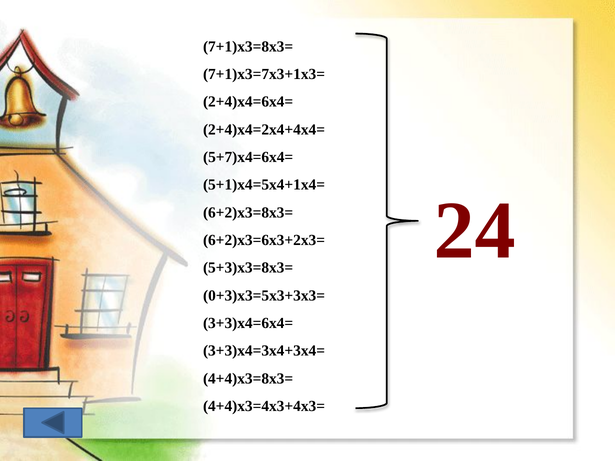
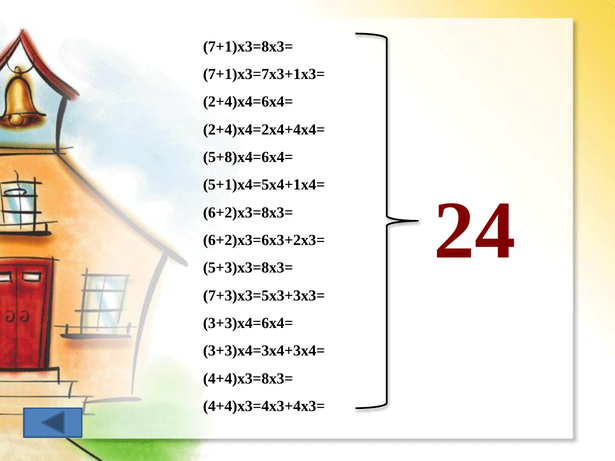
5+7)х4=6х4=: 5+7)х4=6х4= -> 5+8)х4=6х4= (248, 157)
0+3)х3=5х3+3х3=: 0+3)х3=5х3+3х3= -> 7+3)х3=5х3+3х3= (264, 296)
